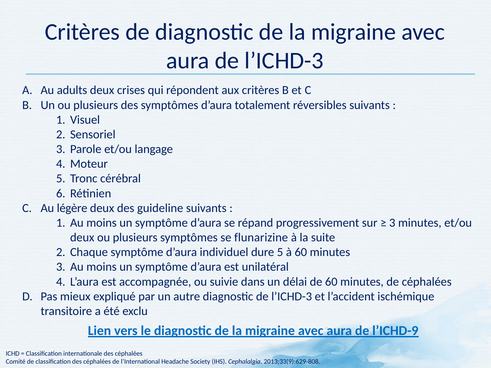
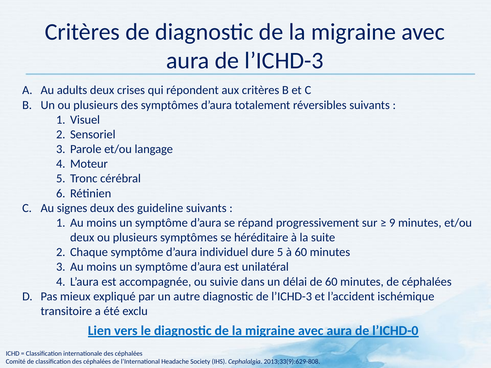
légère: légère -> signes (72, 208)
3: 3 -> 9 (392, 223)
flunarizine: flunarizine -> héréditaire (261, 238)
l’ICHD-9: l’ICHD-9 -> l’ICHD-0 (395, 331)
